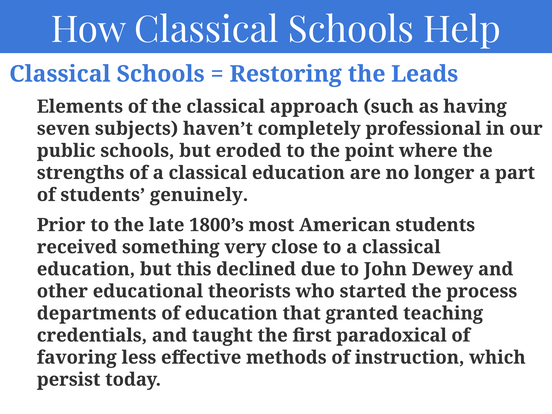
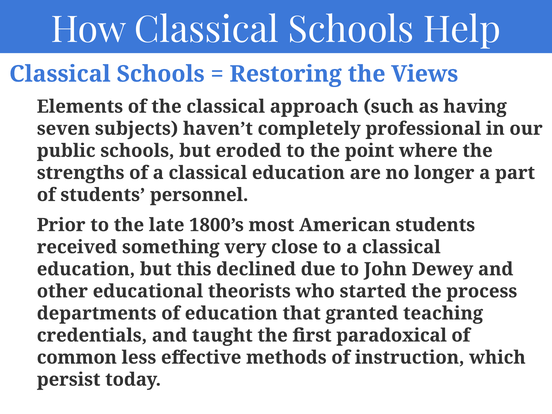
Leads: Leads -> Views (425, 74)
genuinely: genuinely -> personnel (199, 195)
favoring: favoring -> common (77, 358)
